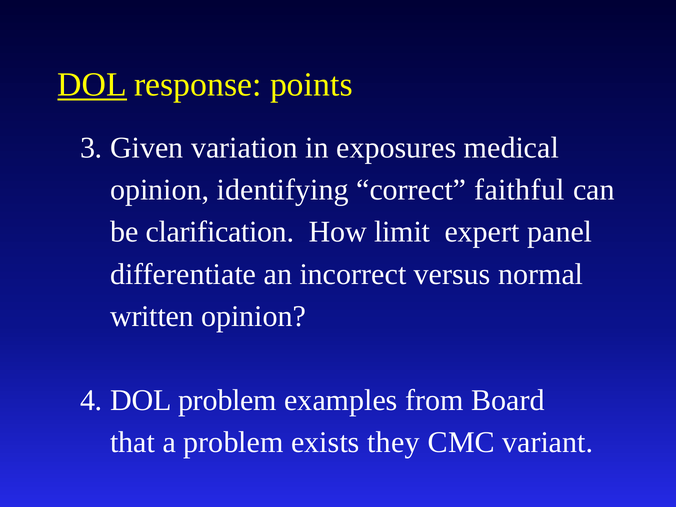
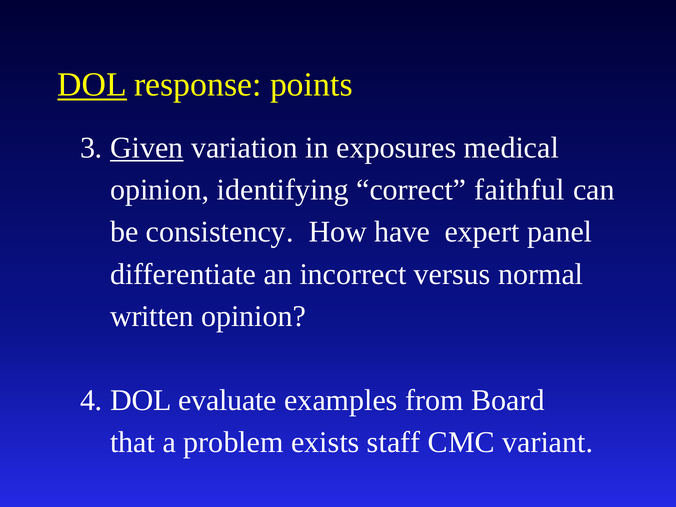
Given underline: none -> present (147, 148)
clarification: clarification -> consistency (220, 232)
limit: limit -> have (402, 232)
DOL problem: problem -> evaluate (227, 400)
they: they -> staff (394, 442)
